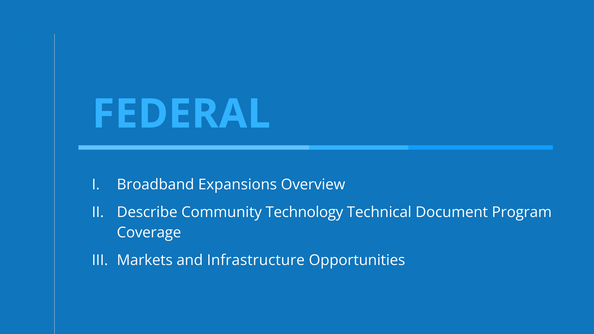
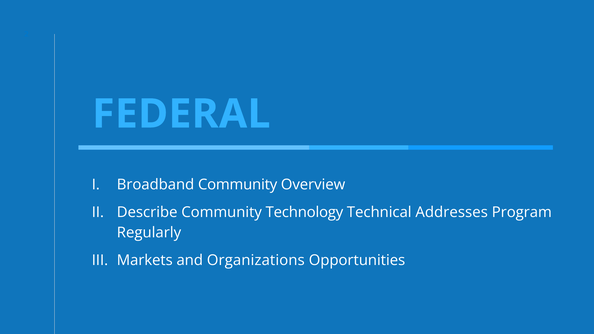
Broadband Expansions: Expansions -> Community (238, 185)
Document: Document -> Addresses (452, 212)
Coverage: Coverage -> Regularly (149, 233)
Infrastructure: Infrastructure -> Organizations (256, 260)
